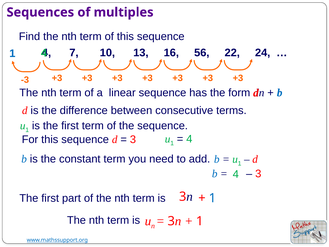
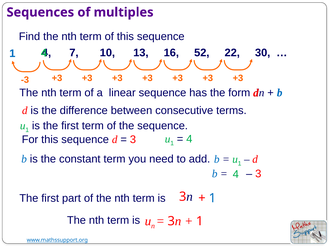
56: 56 -> 52 (202, 53)
24: 24 -> 30 (263, 53)
